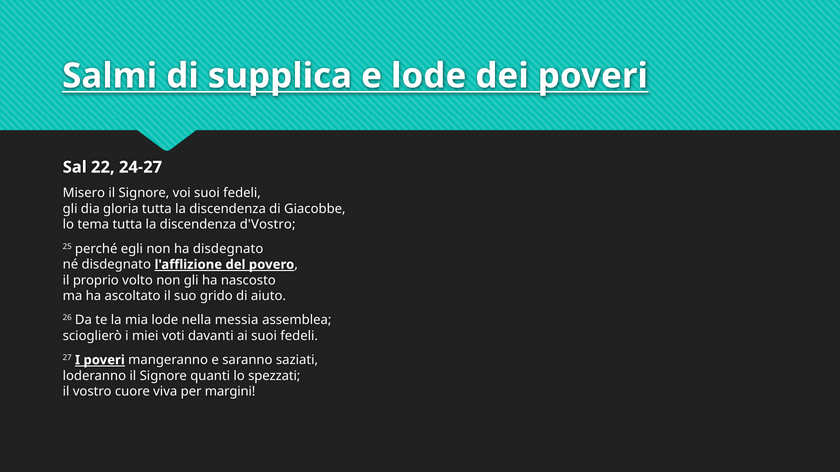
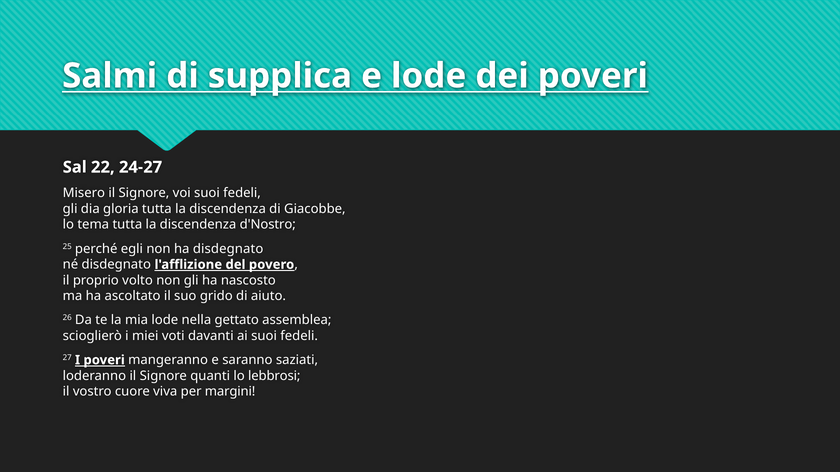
d'Vostro: d'Vostro -> d'Nostro (268, 225)
messia: messia -> gettato (237, 320)
spezzati: spezzati -> lebbrosi (274, 376)
